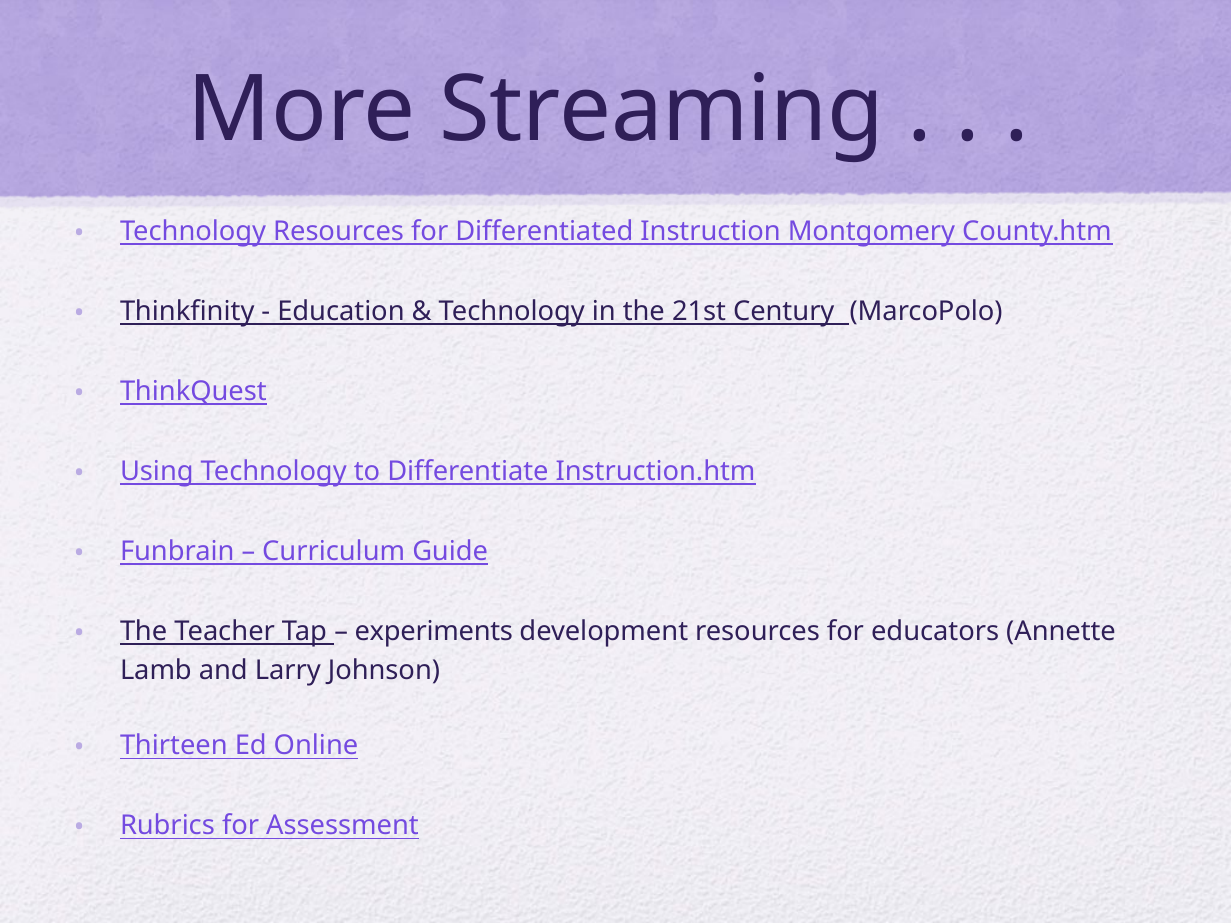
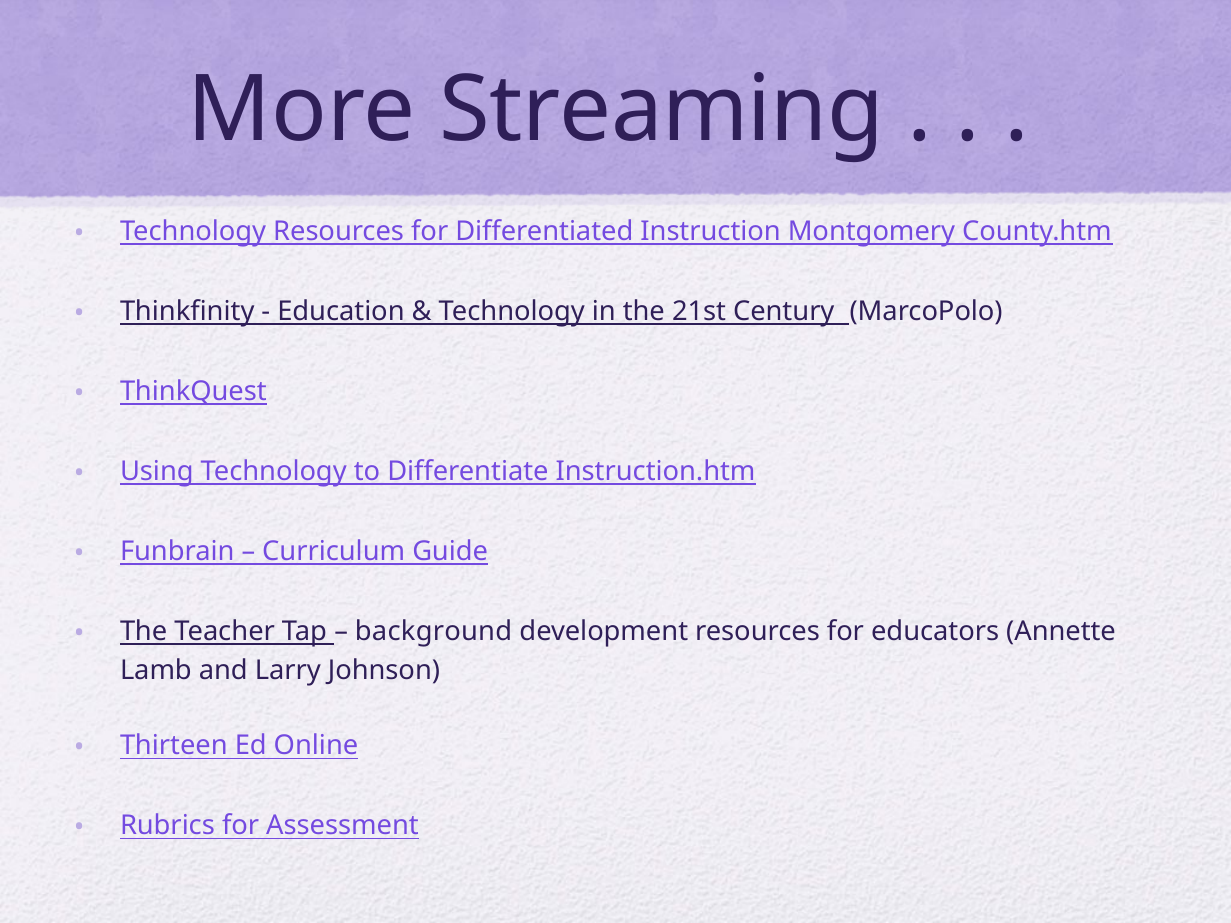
experiments: experiments -> background (434, 632)
